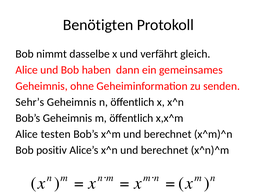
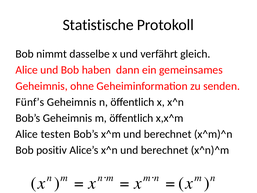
Benötigten: Benötigten -> Statistische (98, 25)
Sehr’s: Sehr’s -> Fünf’s (30, 102)
